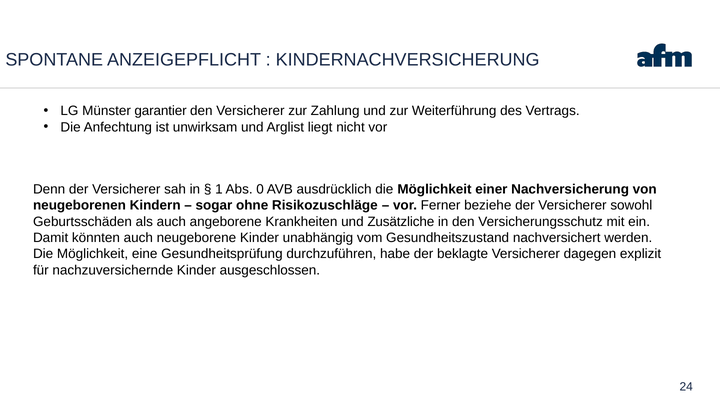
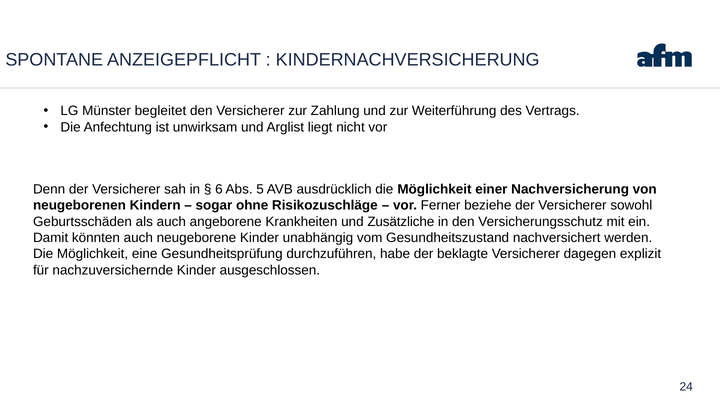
garantier: garantier -> begleitet (160, 111)
1: 1 -> 6 (219, 189)
0: 0 -> 5 (260, 189)
